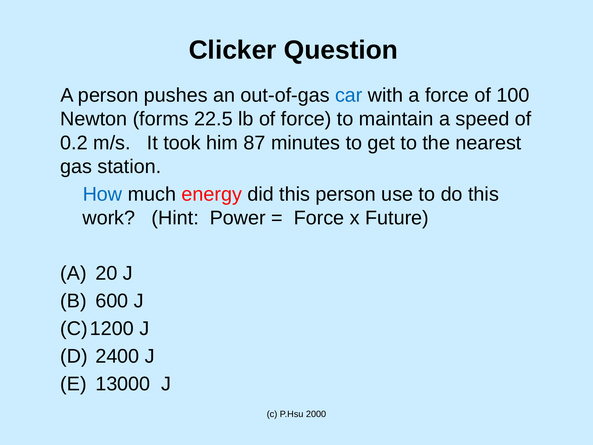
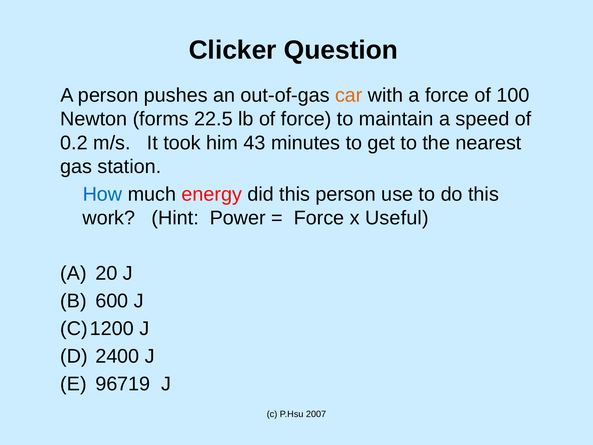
car colour: blue -> orange (349, 95)
87: 87 -> 43 (255, 143)
Future: Future -> Useful (397, 218)
13000: 13000 -> 96719 (123, 384)
2000: 2000 -> 2007 (316, 414)
